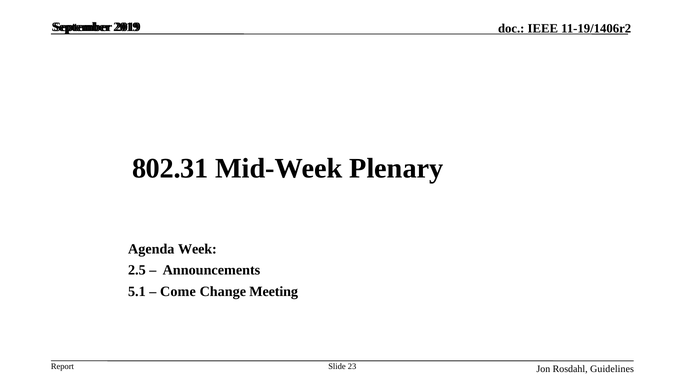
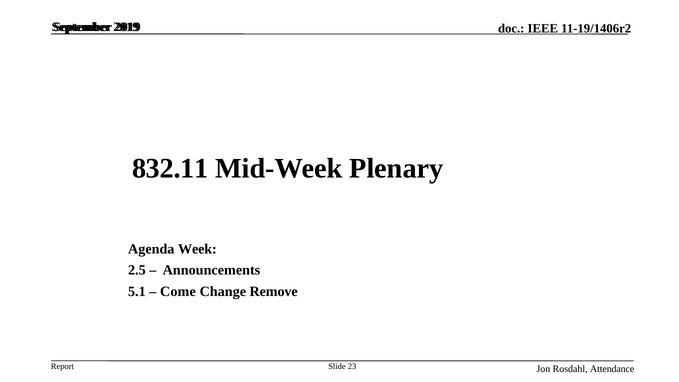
802.31: 802.31 -> 832.11 (170, 168)
Meeting: Meeting -> Remove (274, 291)
Guidelines: Guidelines -> Attendance (612, 369)
